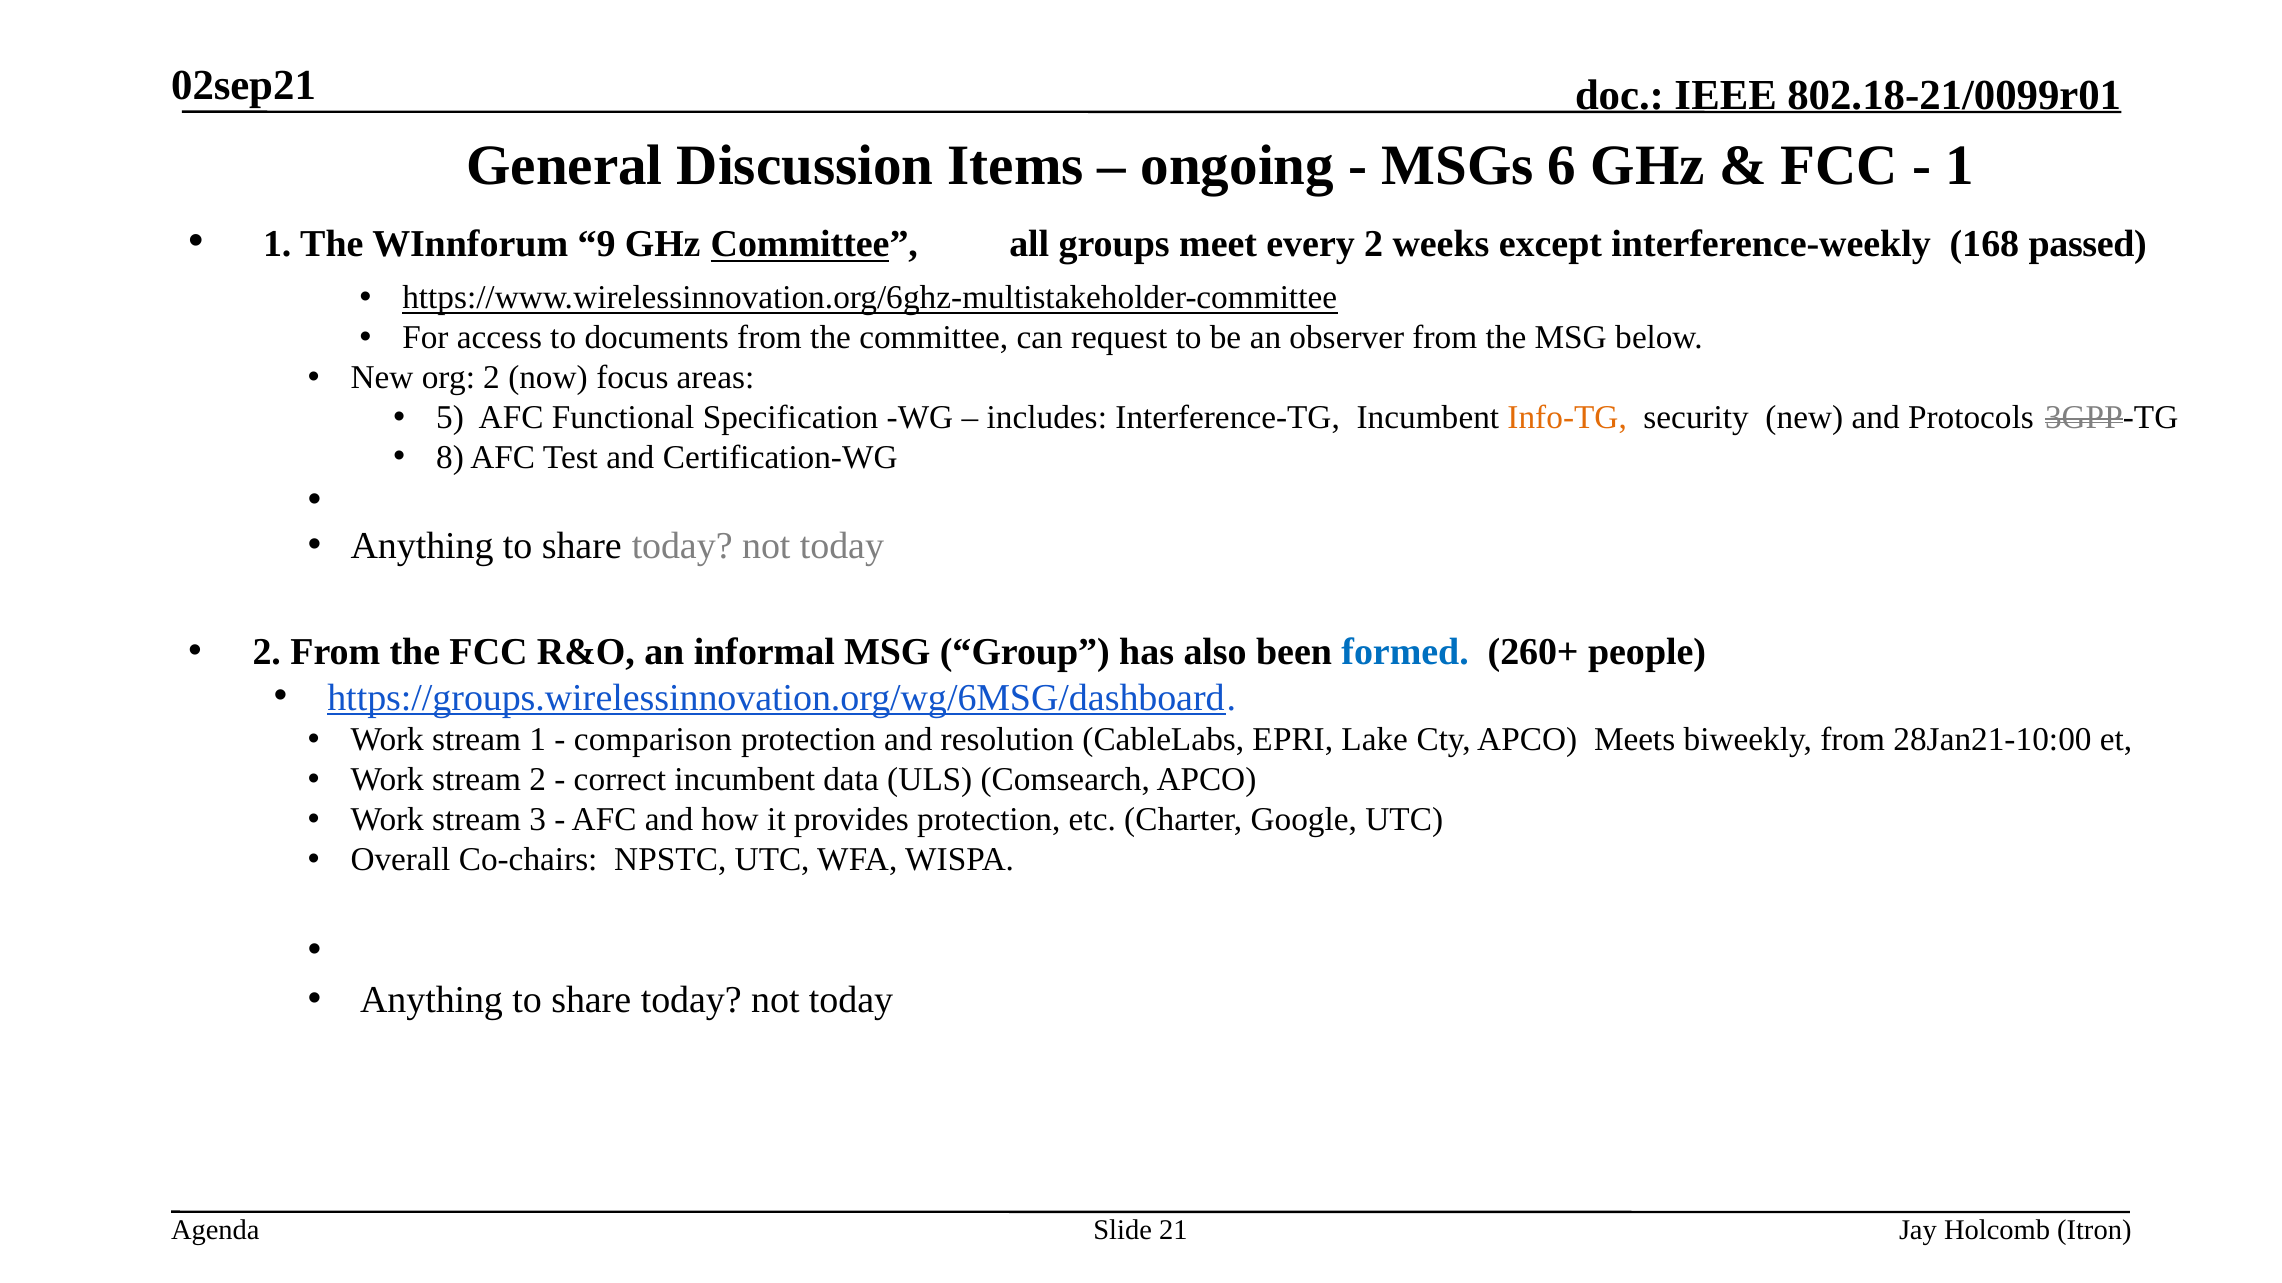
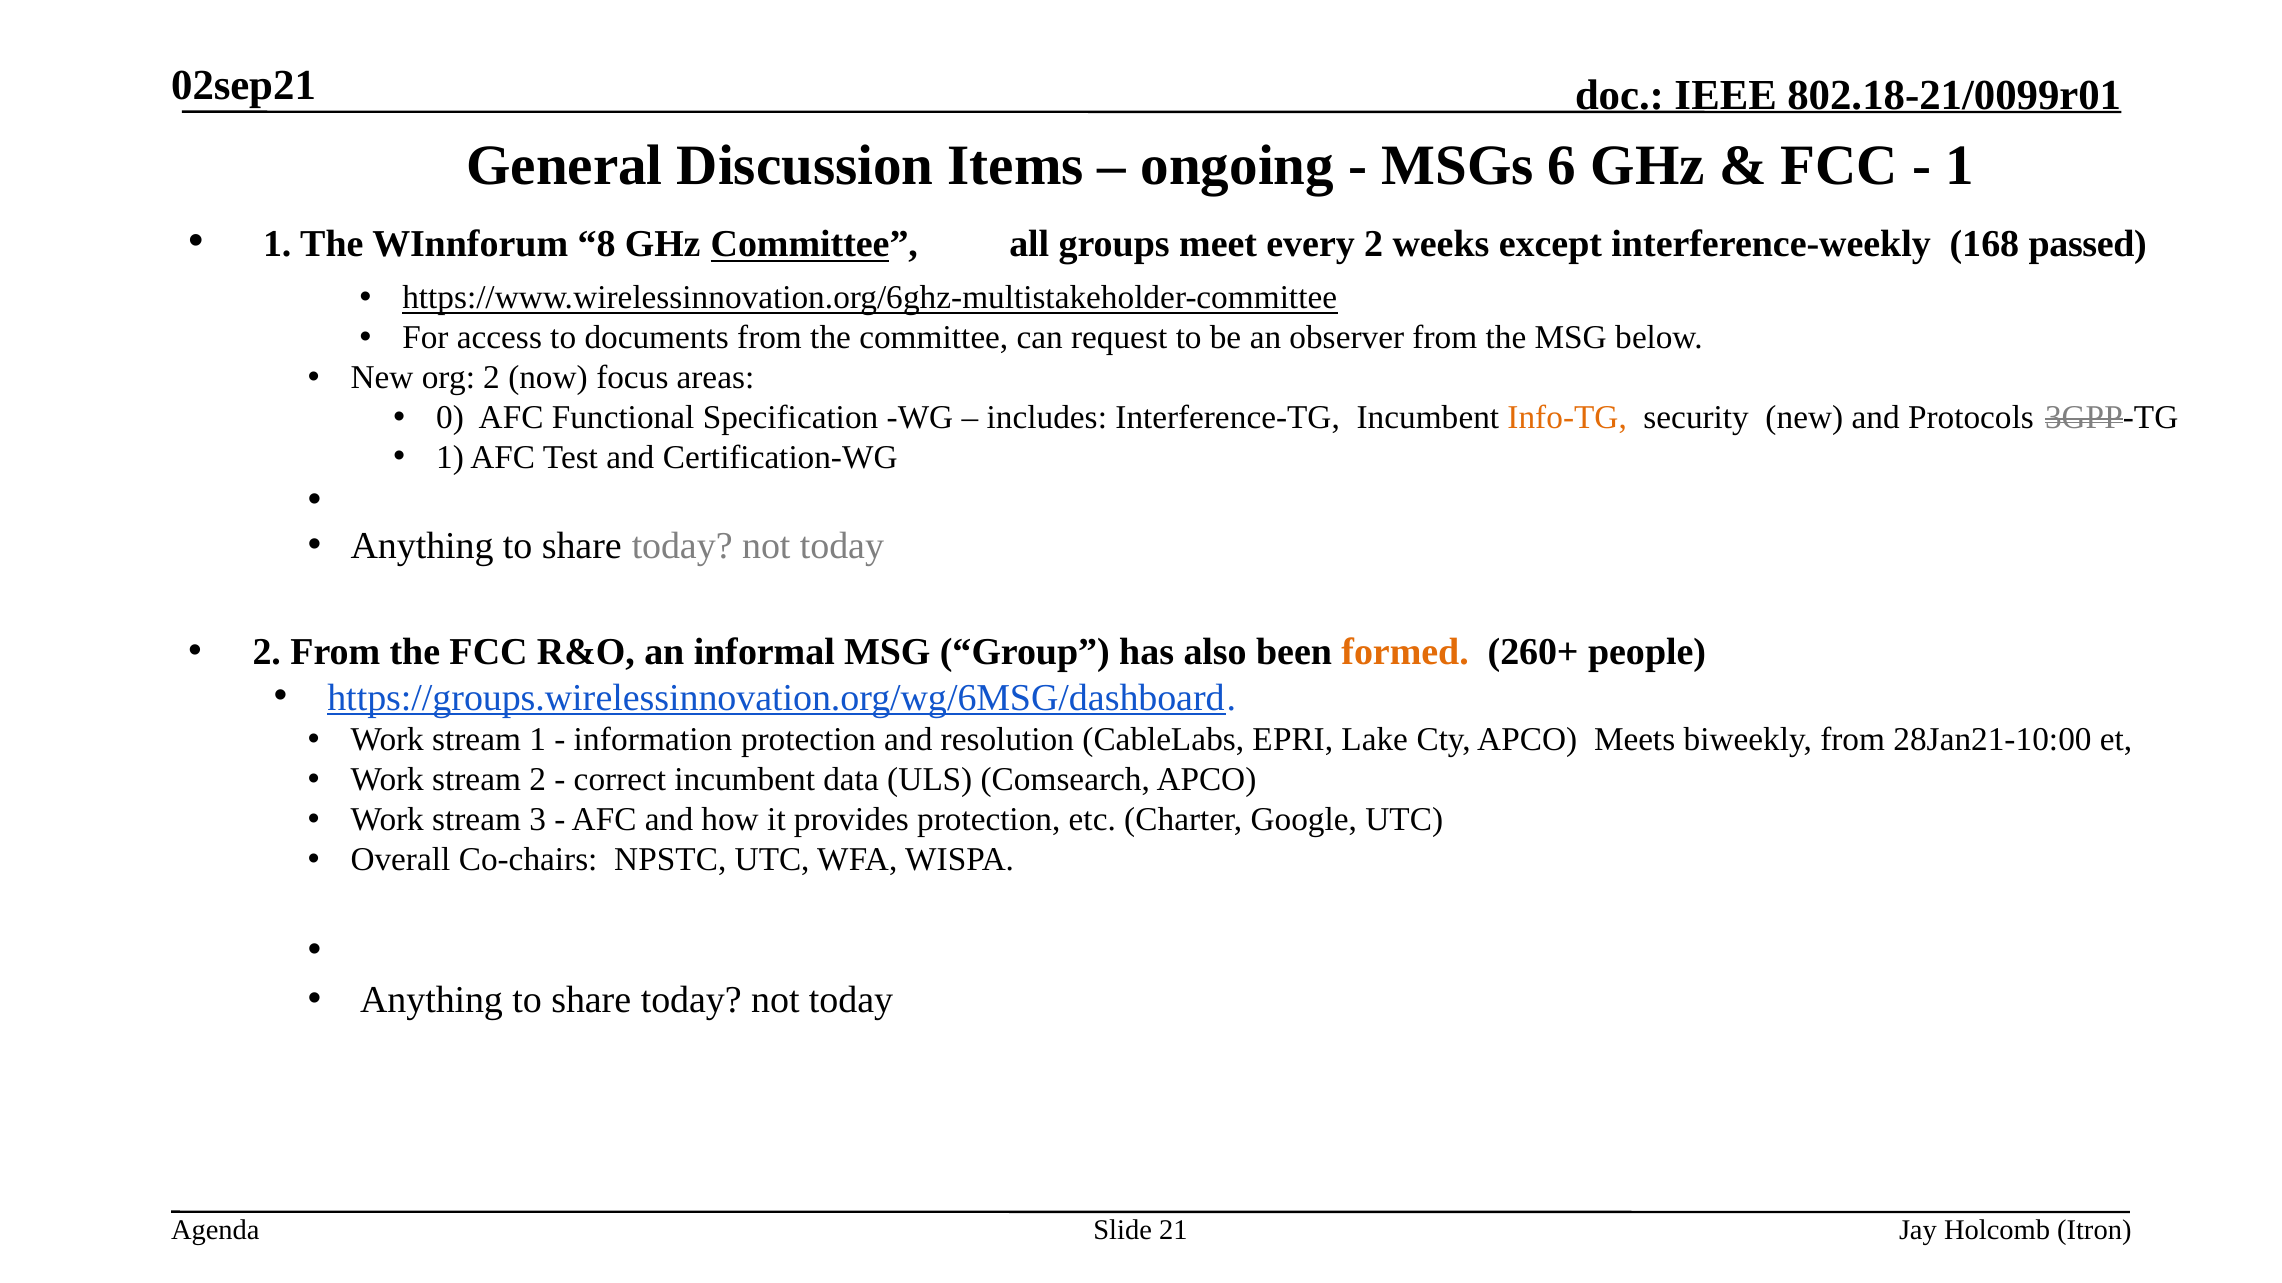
9: 9 -> 8 (597, 244)
5: 5 -> 0 (450, 418)
8: 8 -> 1 (450, 458)
formed colour: blue -> orange (1405, 652)
comparison: comparison -> information (653, 740)
